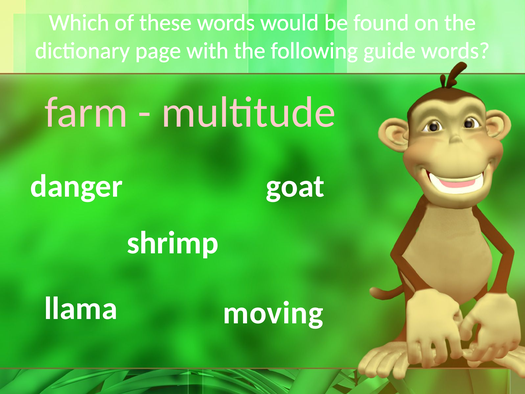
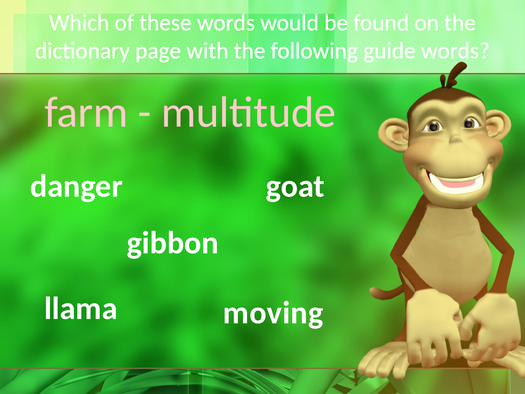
shrimp: shrimp -> gibbon (173, 243)
